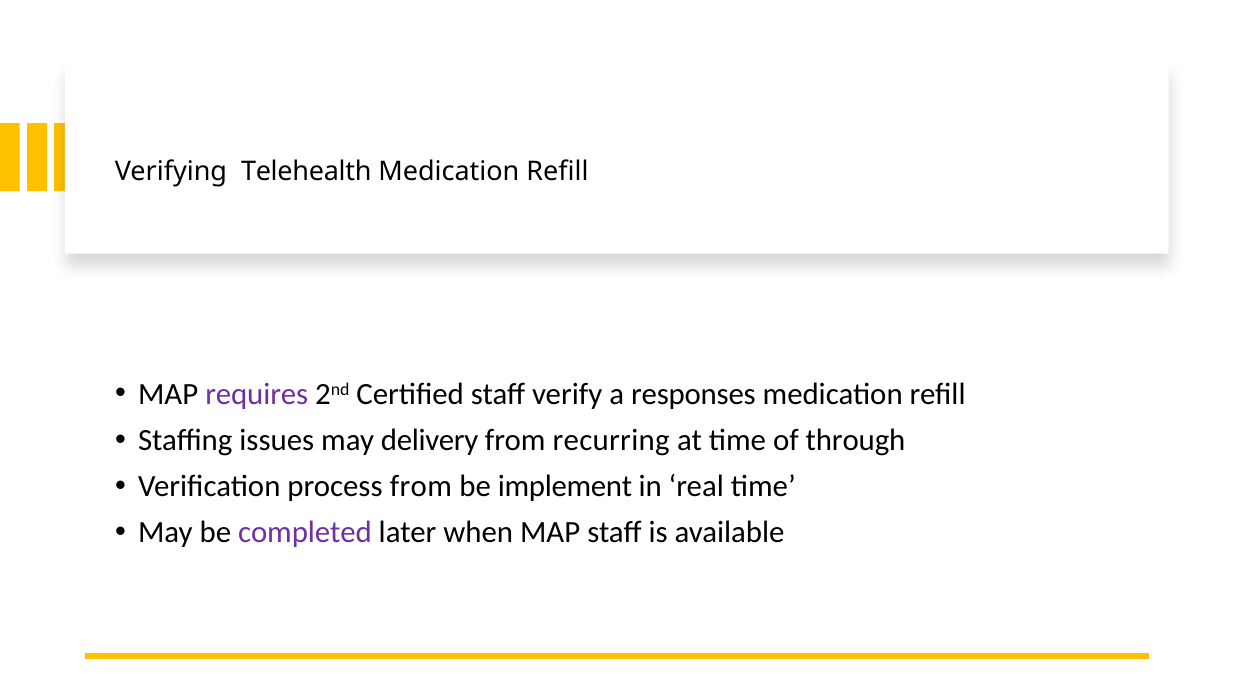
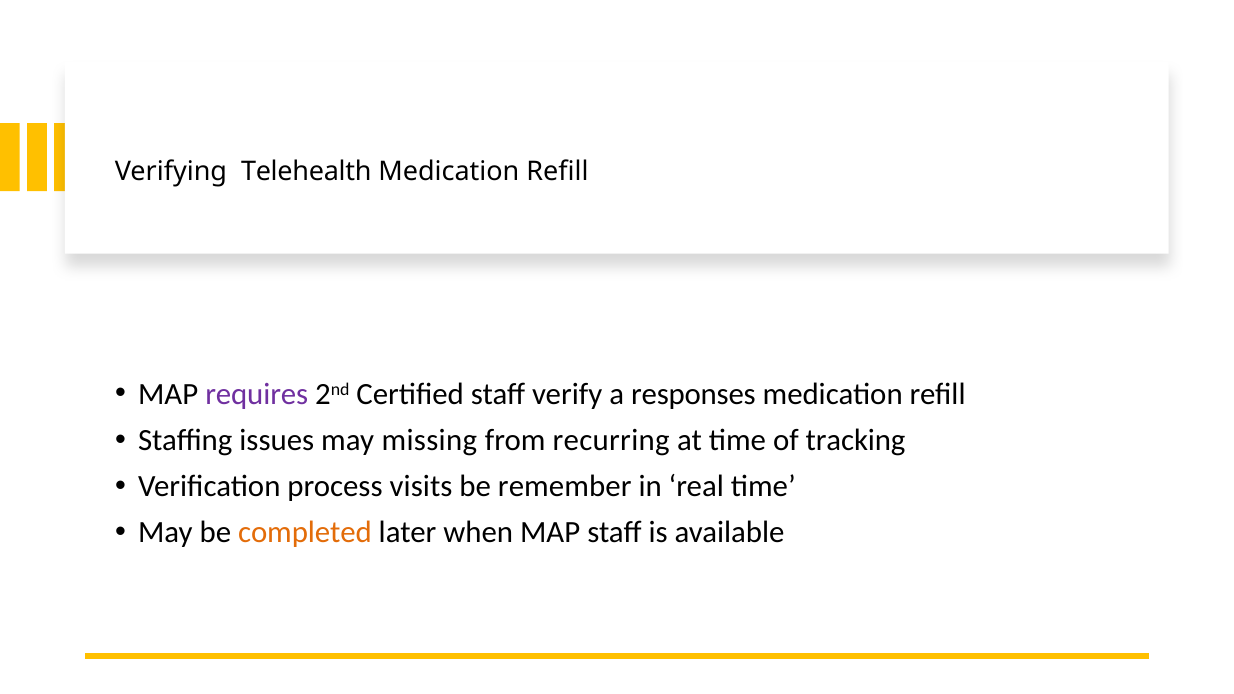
delivery: delivery -> missing (429, 440)
through: through -> tracking (856, 440)
process from: from -> visits (421, 486)
implement: implement -> remember (565, 486)
completed colour: purple -> orange (305, 533)
